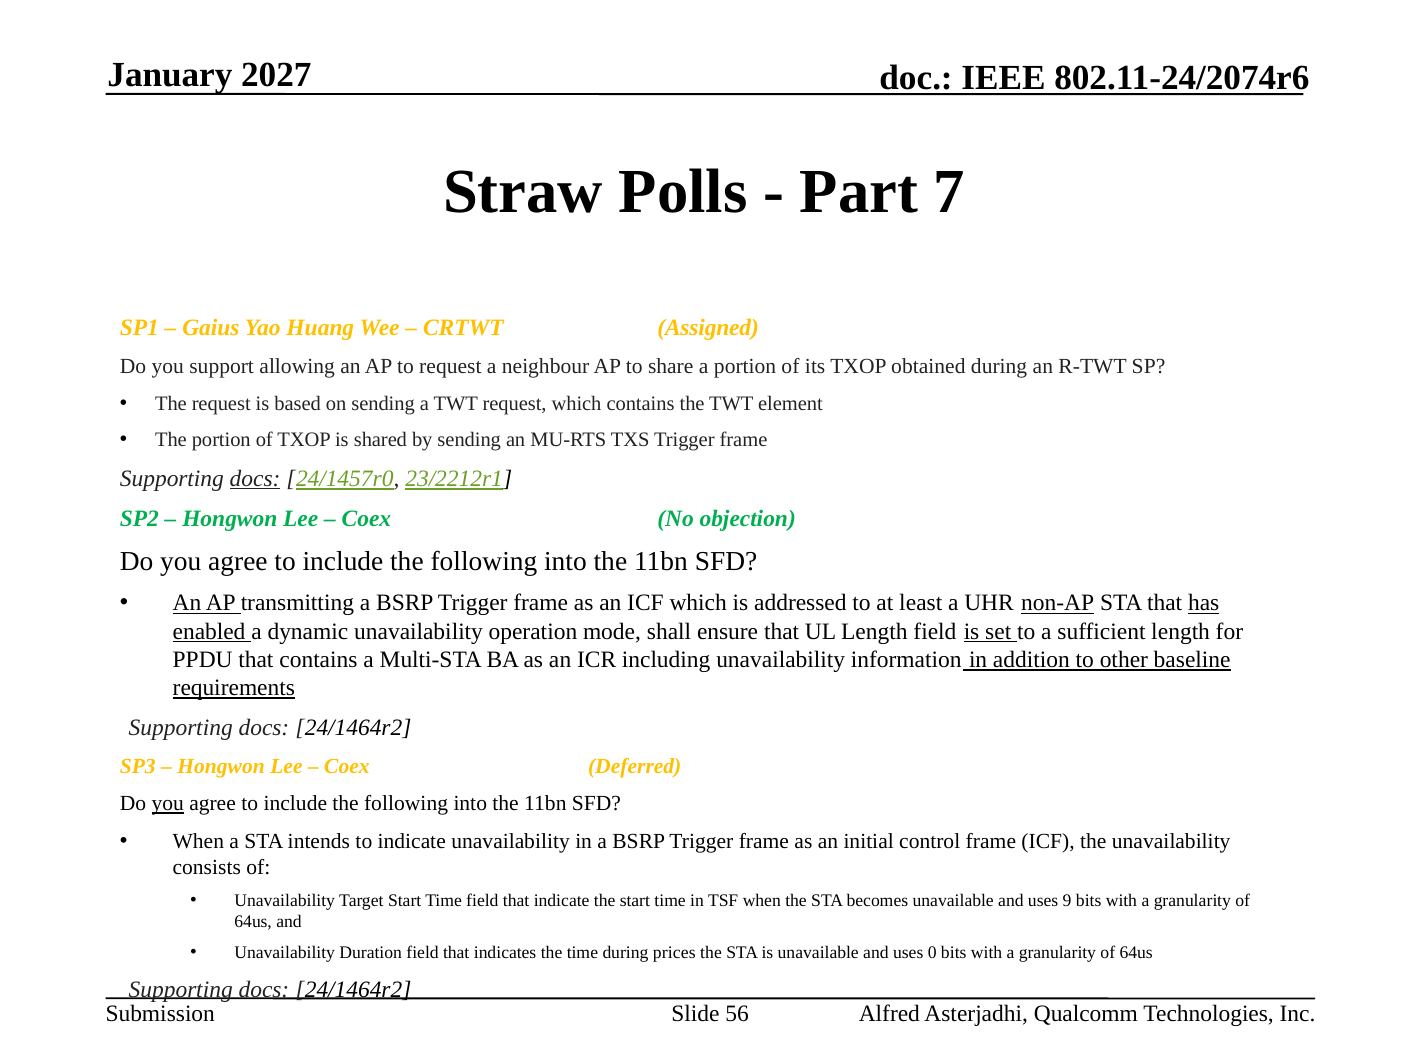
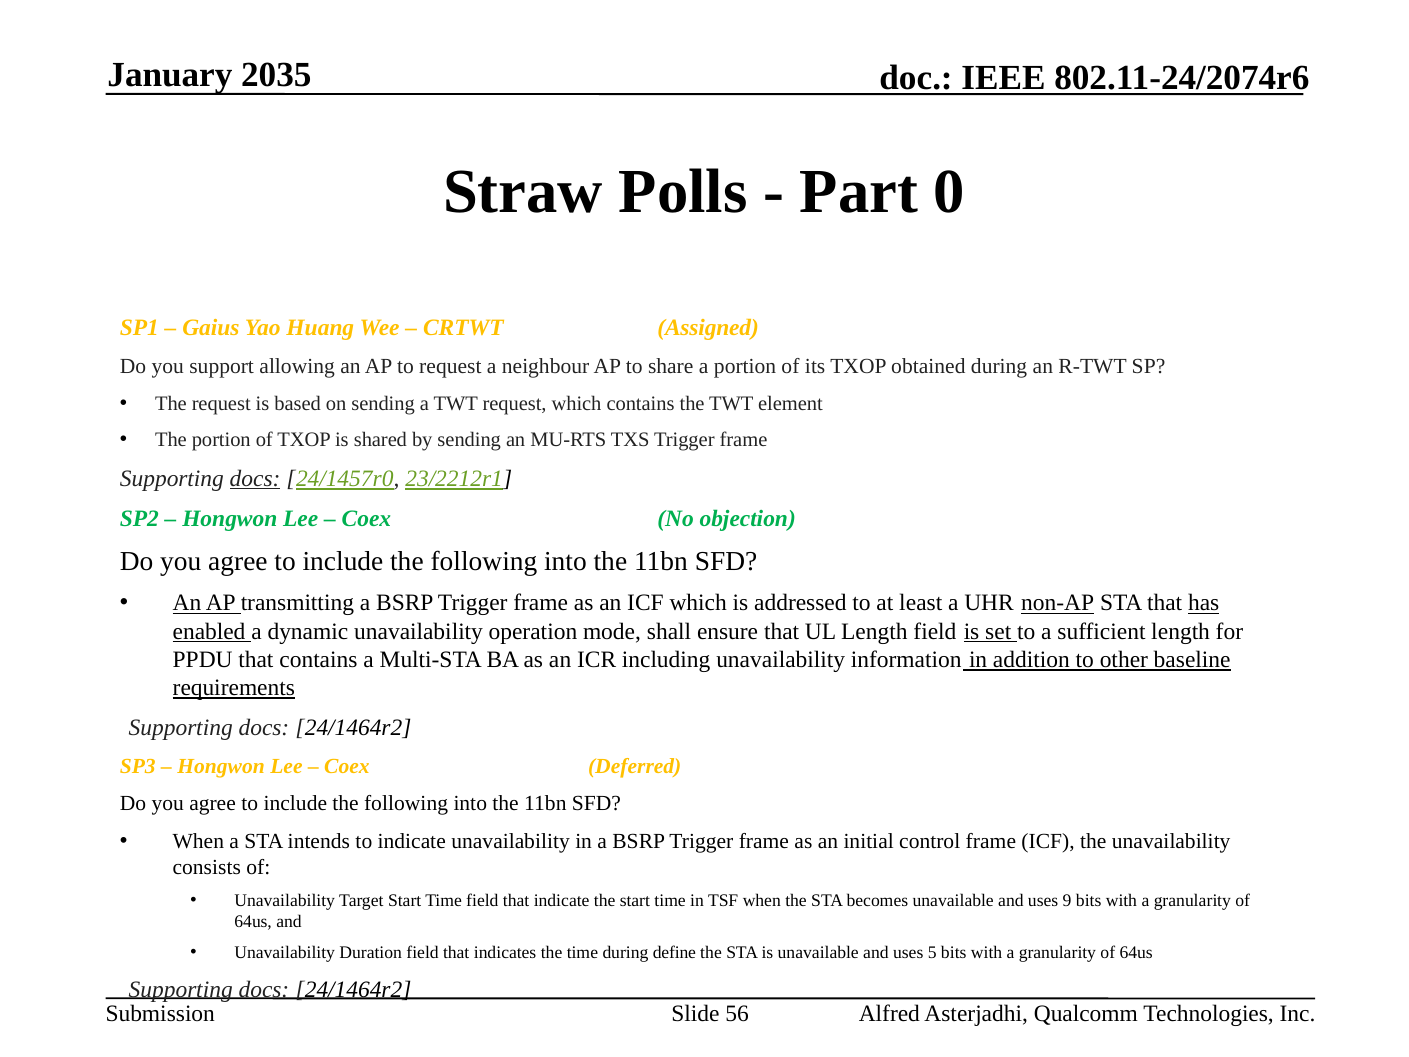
2027: 2027 -> 2035 (276, 75)
7: 7 -> 0 (949, 192)
you underline: present -> none (168, 804)
prices: prices -> define (674, 952)
0: 0 -> 5 (932, 952)
